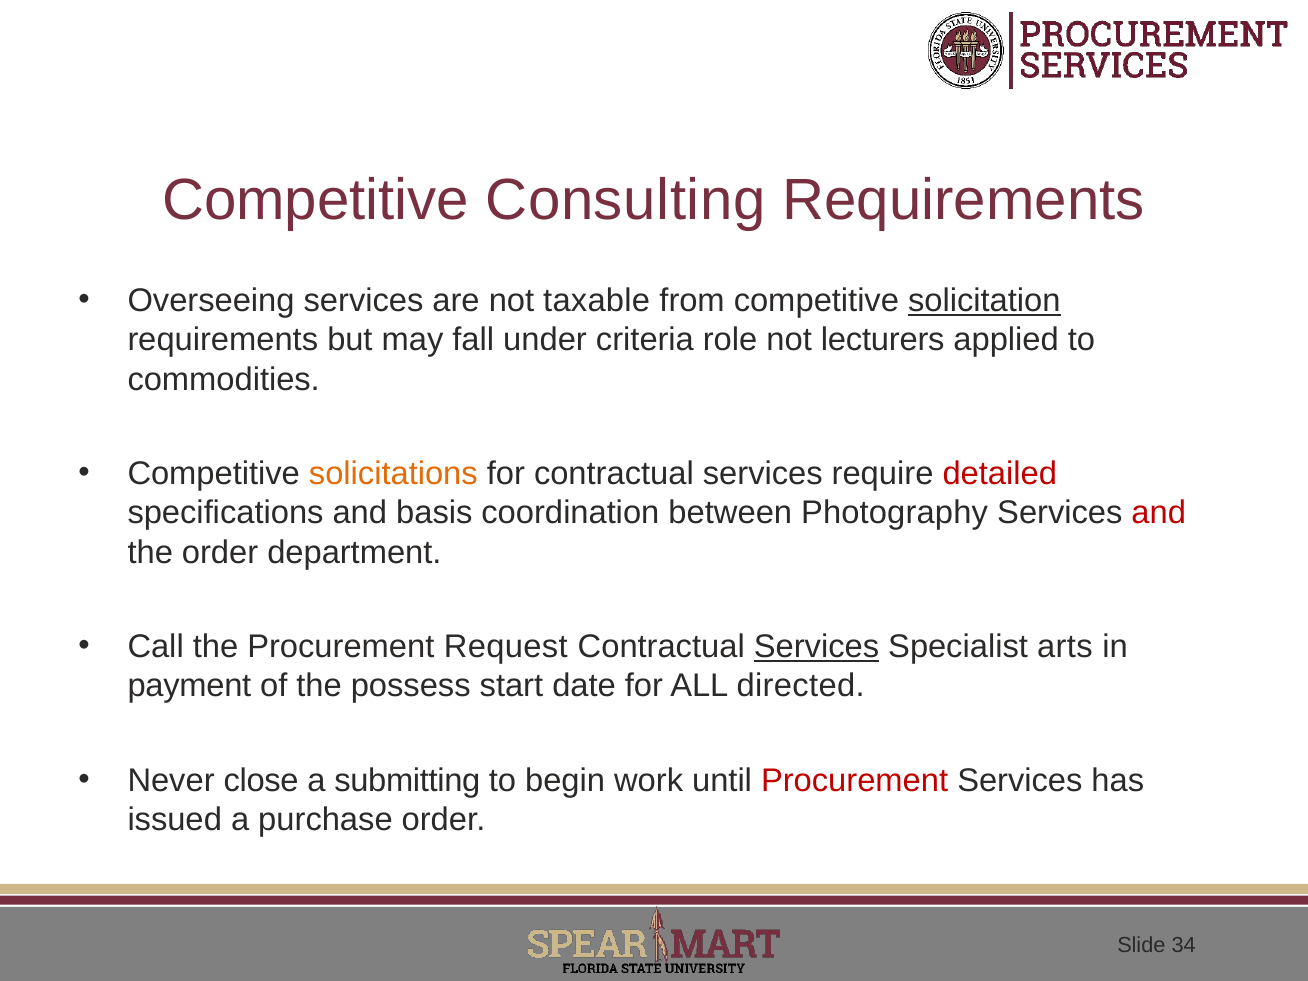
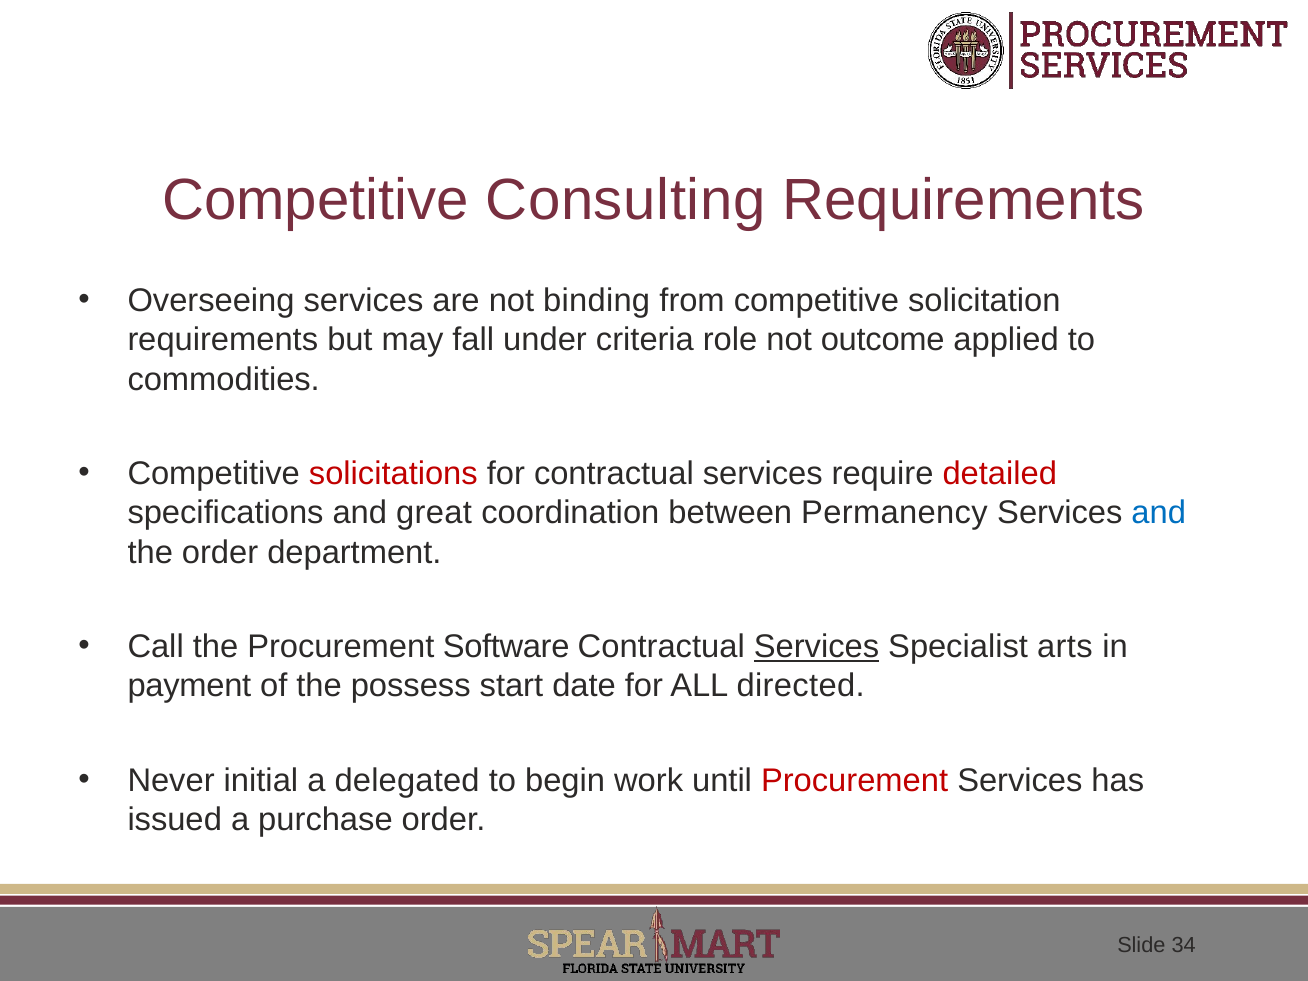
taxable: taxable -> binding (597, 301)
solicitation underline: present -> none (984, 301)
lecturers: lecturers -> outcome (883, 340)
solicitations colour: orange -> red (393, 474)
basis: basis -> great (434, 513)
Photography: Photography -> Permanency (894, 513)
and colour: red -> blue (1159, 513)
Request: Request -> Software (506, 647)
close: close -> initial (261, 780)
submitting: submitting -> delegated (407, 780)
